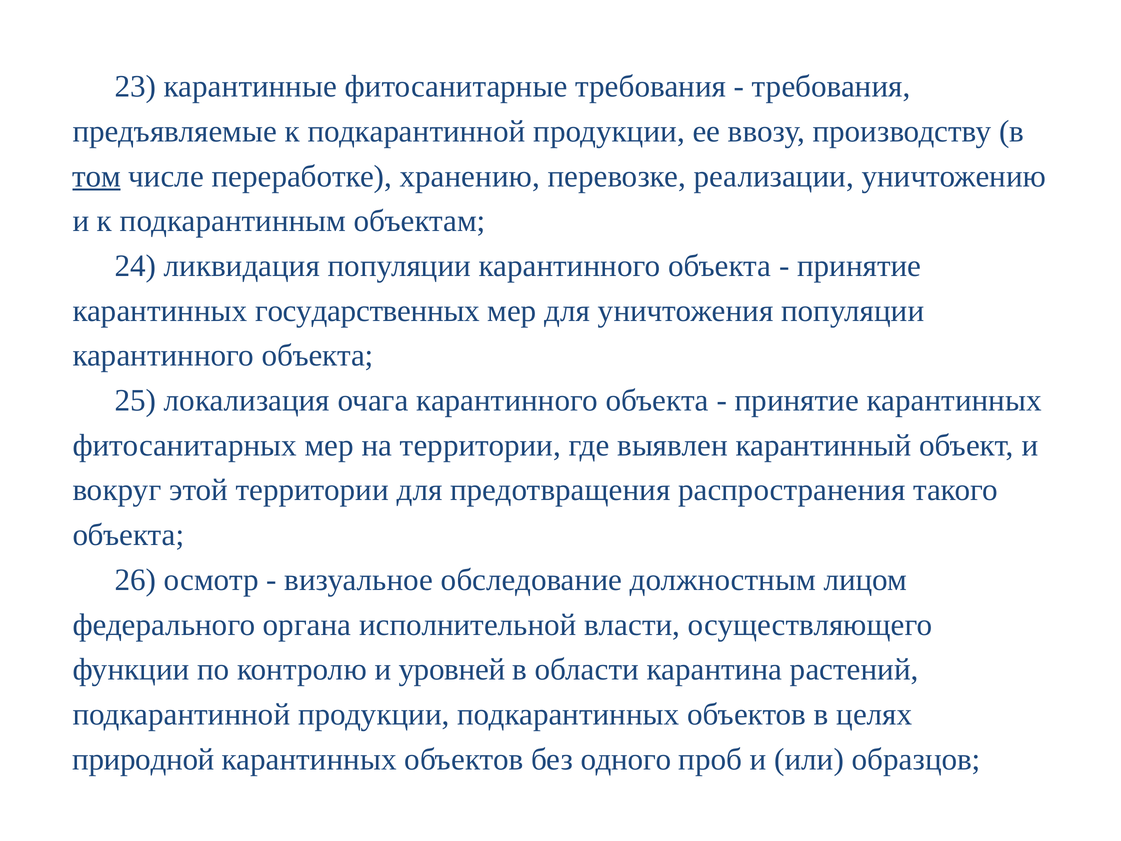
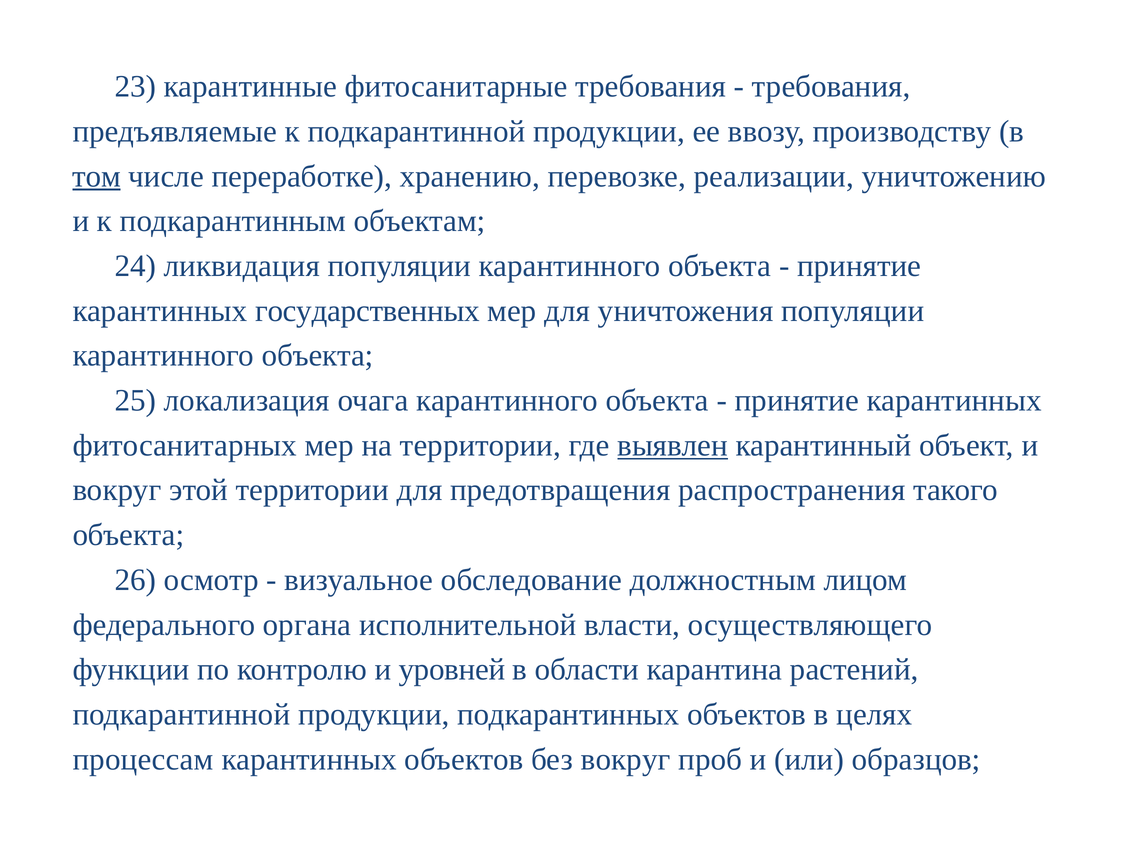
выявлен underline: none -> present (673, 445)
природной: природной -> процессам (143, 759)
без одного: одного -> вокруг (626, 759)
